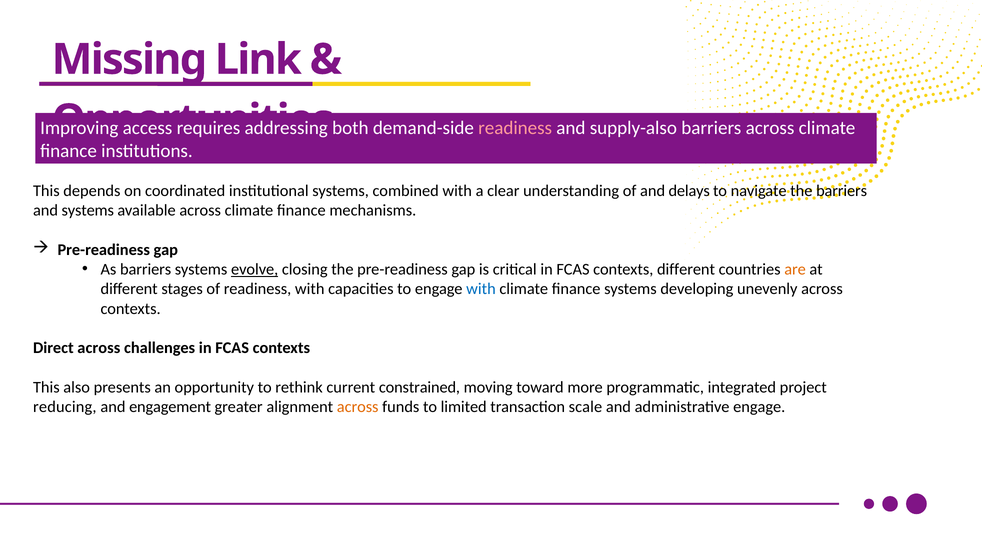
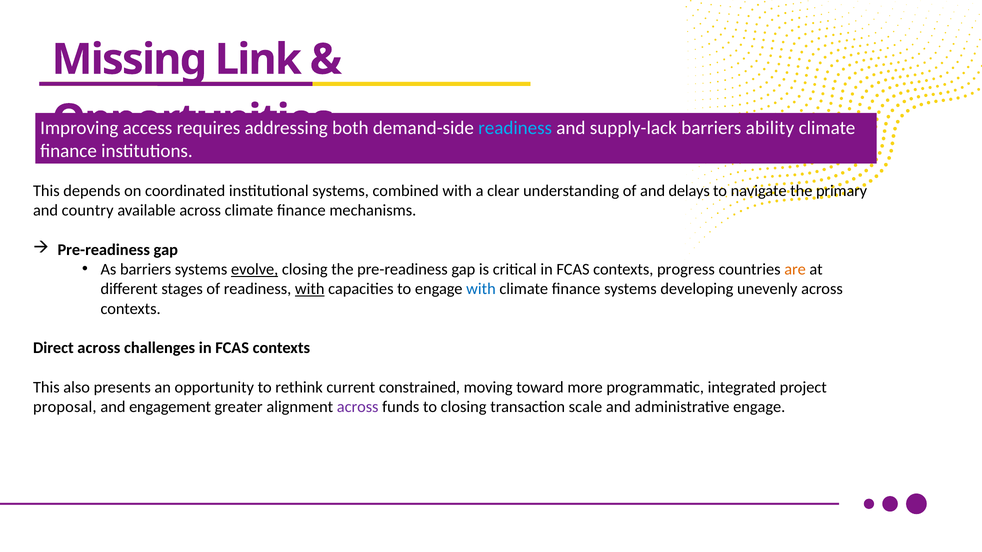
readiness colour: pink -> light blue (515, 128)
supply-also: supply-also -> supply-lack (633, 128)
barriers across: across -> ability (770, 128)
the barriers: barriers -> primary (842, 191)
and systems: systems -> country (88, 211)
contexts different: different -> progress (686, 270)
with underline: none -> present (310, 289)
reducing: reducing -> proposal (65, 407)
across colour: orange -> purple (358, 407)
to limited: limited -> closing (464, 407)
